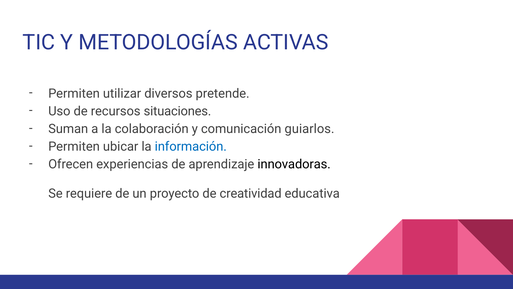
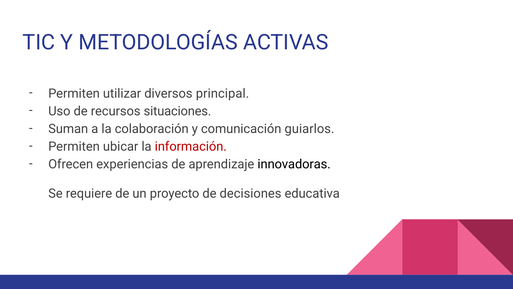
pretende: pretende -> principal (223, 93)
información colour: blue -> red (191, 146)
creatividad: creatividad -> decisiones (251, 193)
